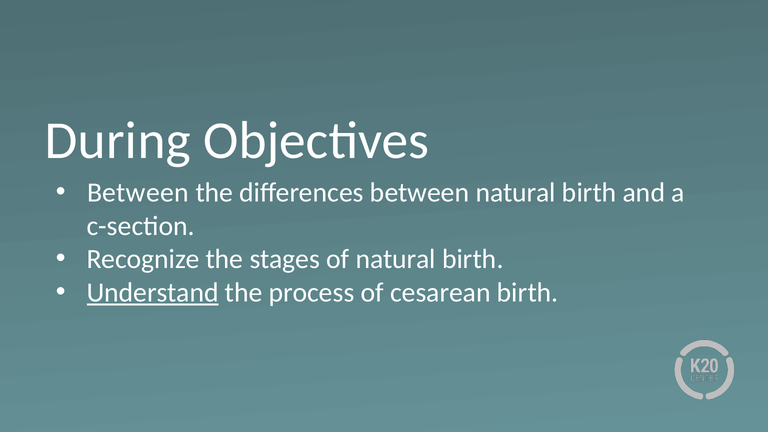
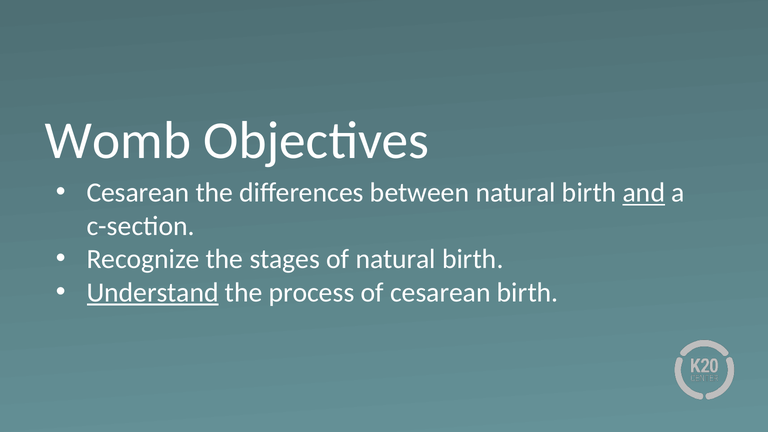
During: During -> Womb (118, 140)
Between: Between -> Cesarean (138, 193)
and underline: none -> present (644, 193)
